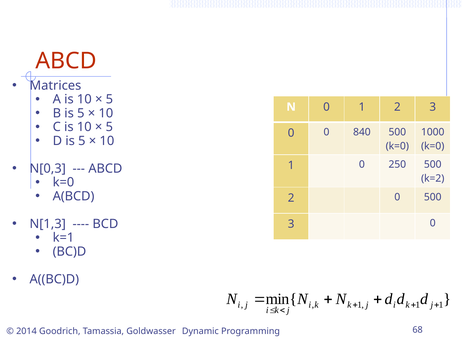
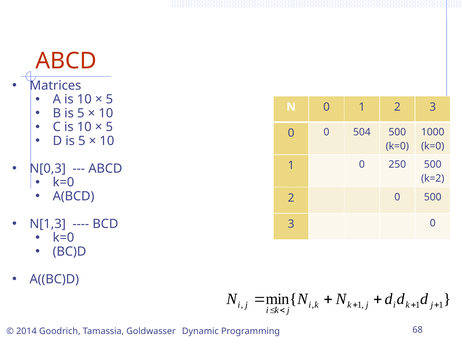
840: 840 -> 504 (362, 132)
k=1: k=1 -> k=0 (63, 238)
